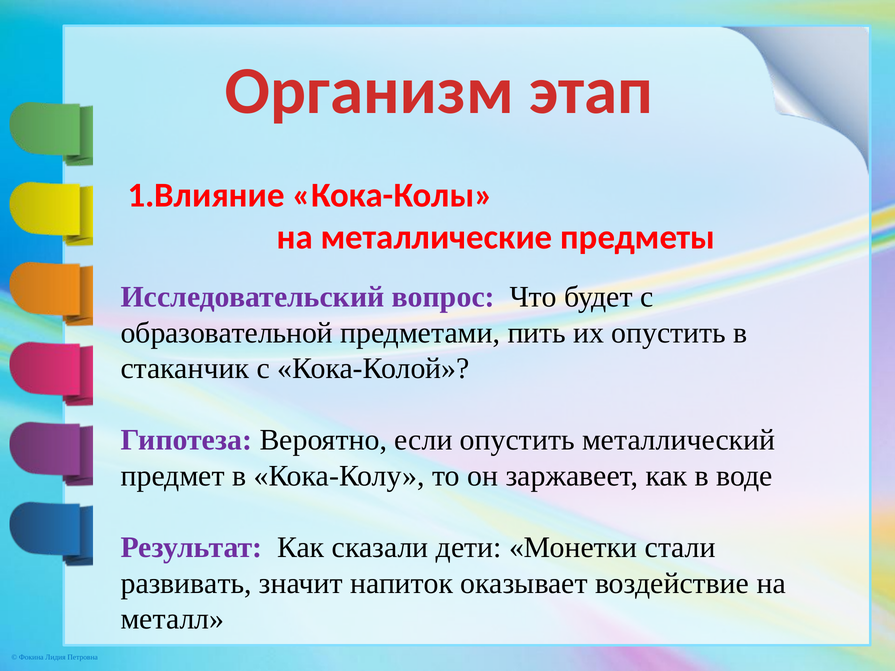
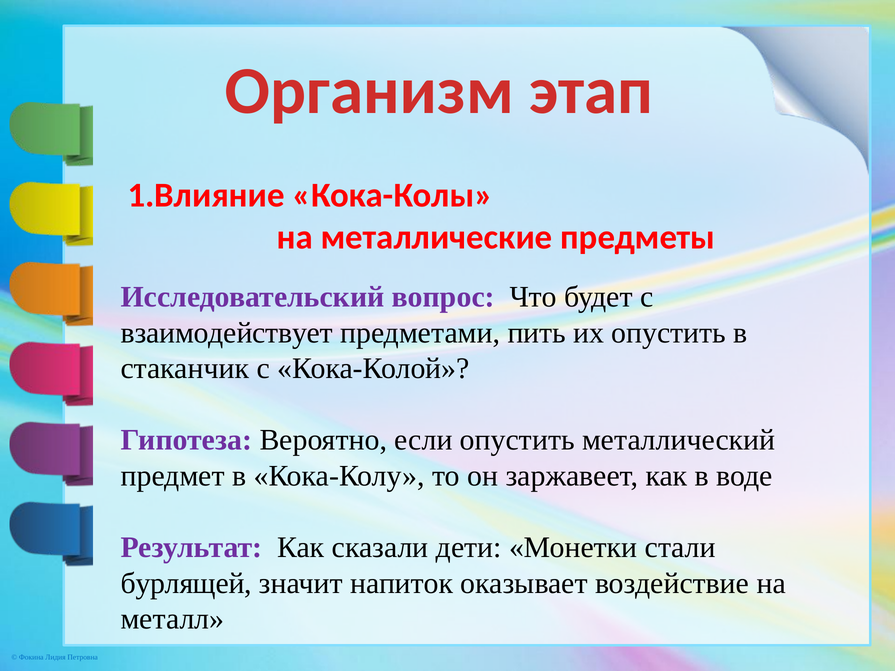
образовательной: образовательной -> взаимодействует (227, 333)
развивать: развивать -> бурлящей (186, 583)
